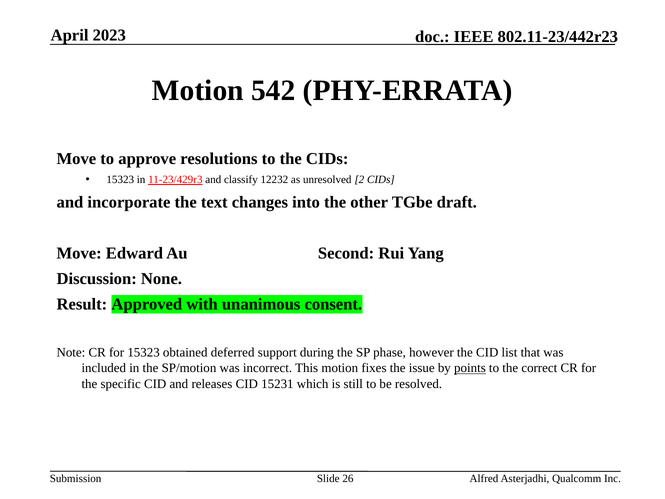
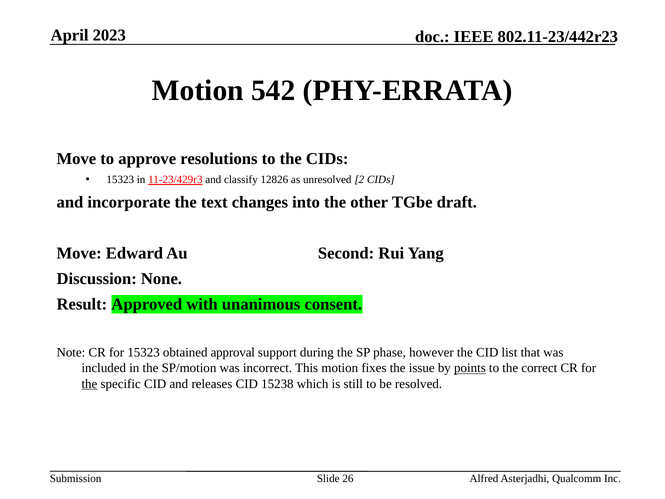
12232: 12232 -> 12826 (274, 179)
deferred: deferred -> approval (233, 353)
the underline: none -> present (89, 384)
15231: 15231 -> 15238 (277, 384)
